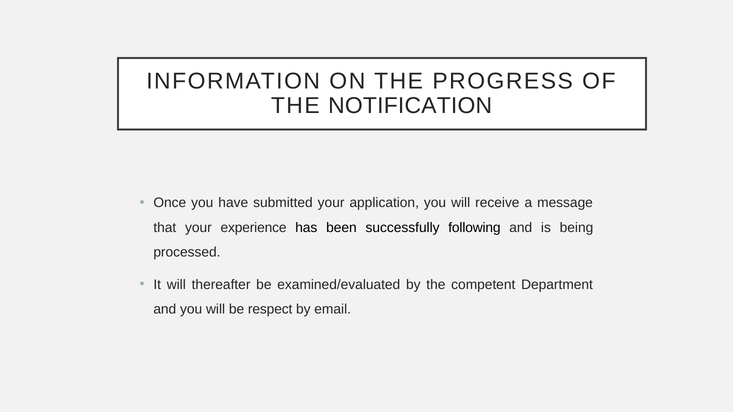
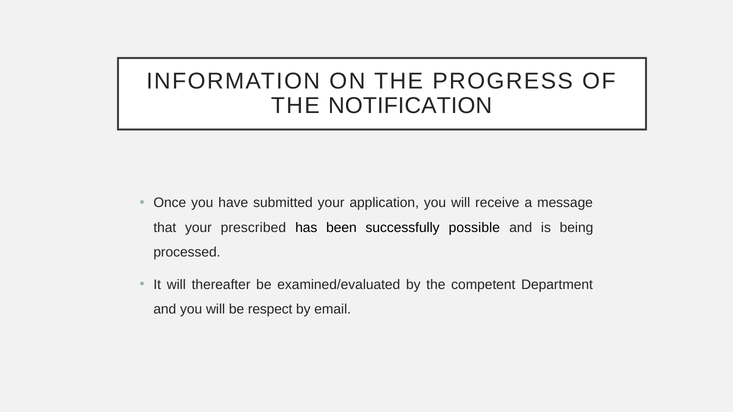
experience: experience -> prescribed (253, 228)
following: following -> possible (474, 228)
